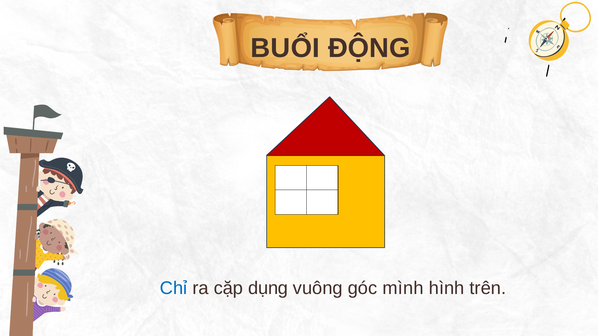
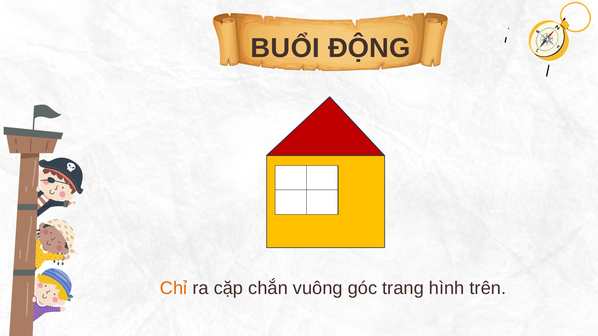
Chỉ colour: blue -> orange (174, 289)
dụng: dụng -> chắn (268, 289)
mình: mình -> trang (403, 289)
